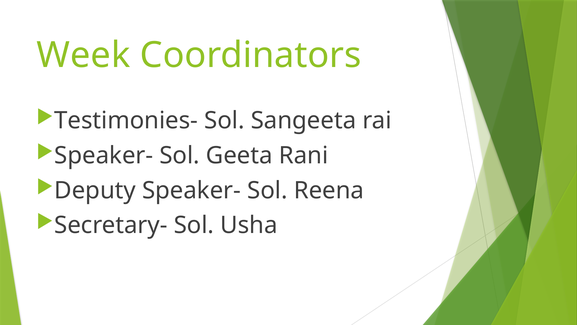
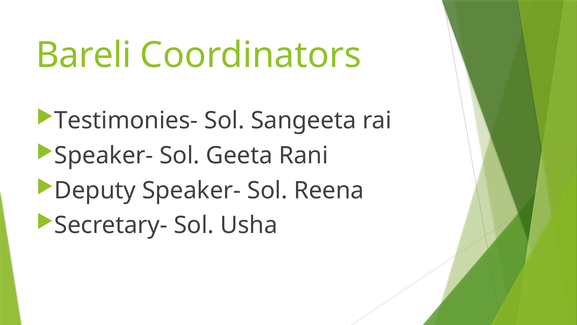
Week: Week -> Bareli (84, 55)
